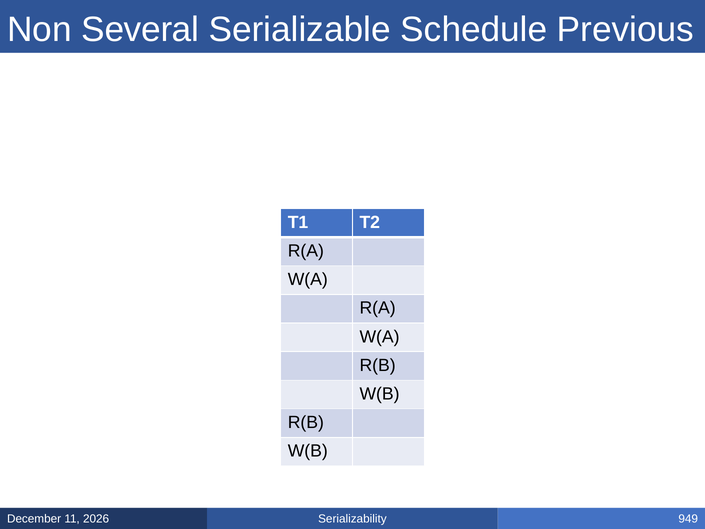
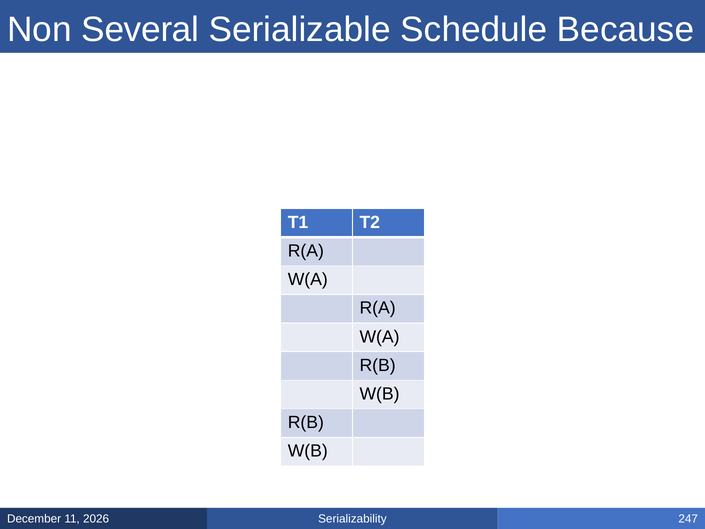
Previous: Previous -> Because (626, 30)
949: 949 -> 247 (688, 519)
